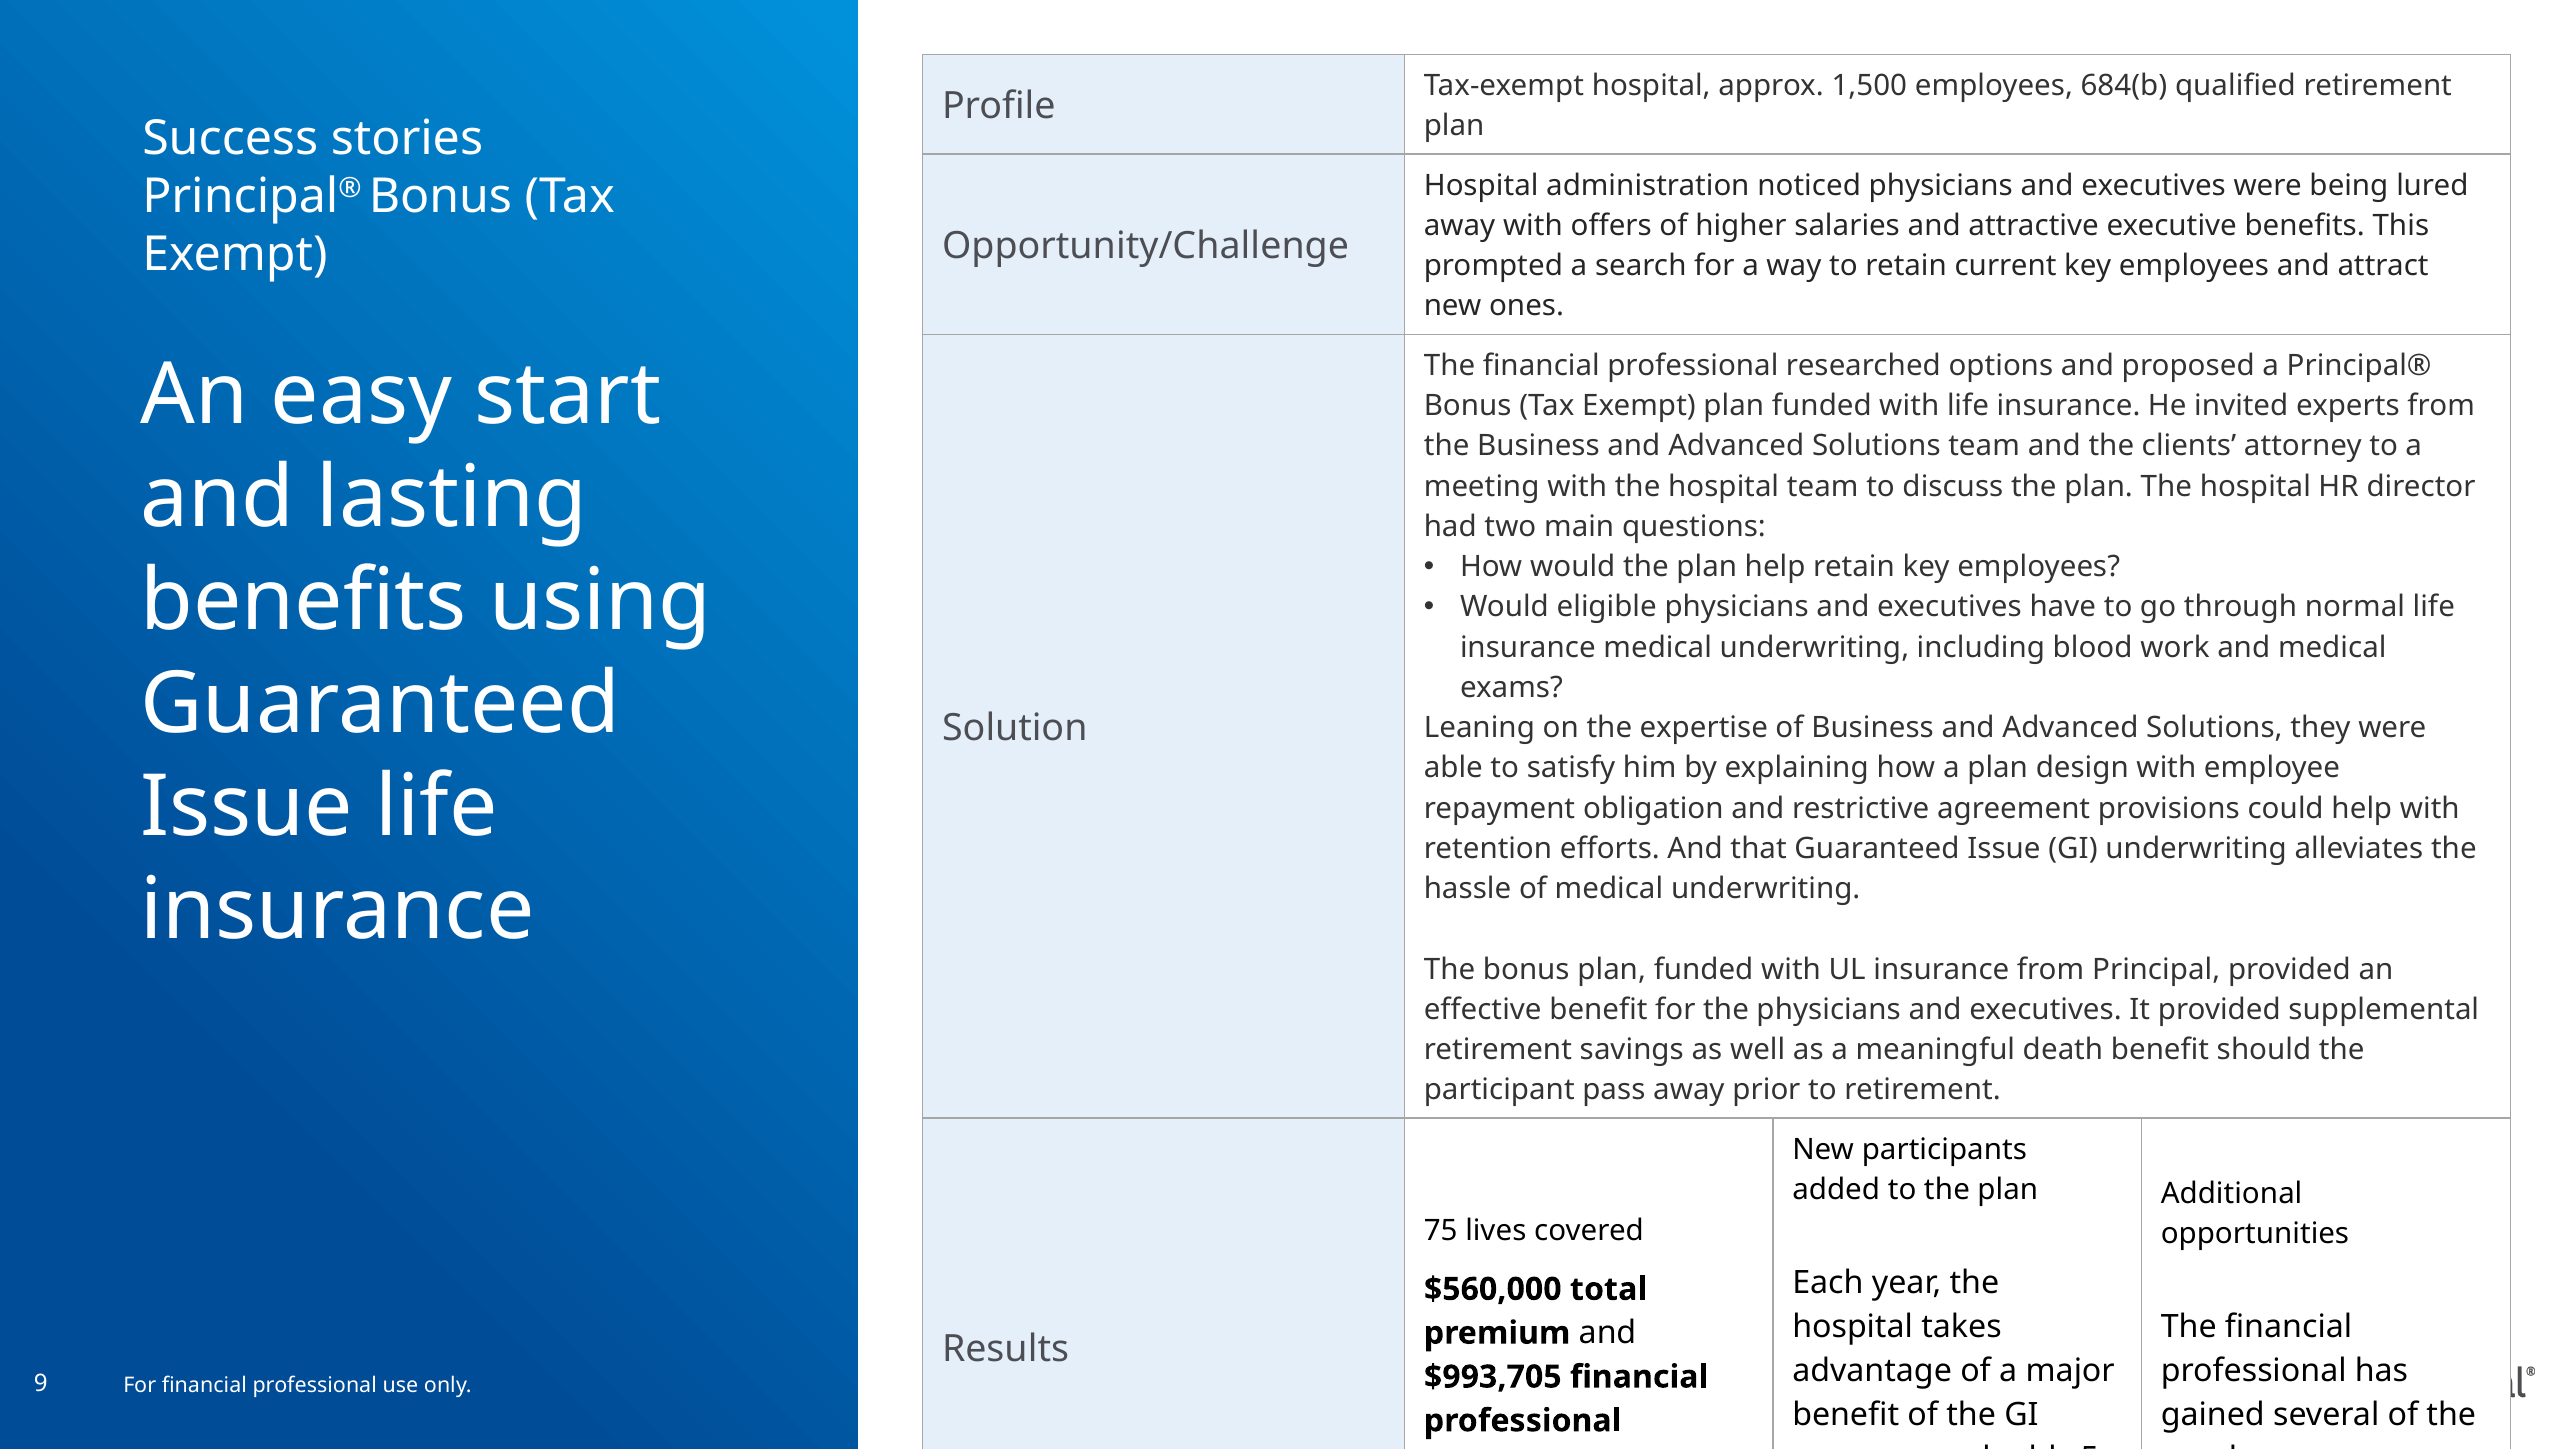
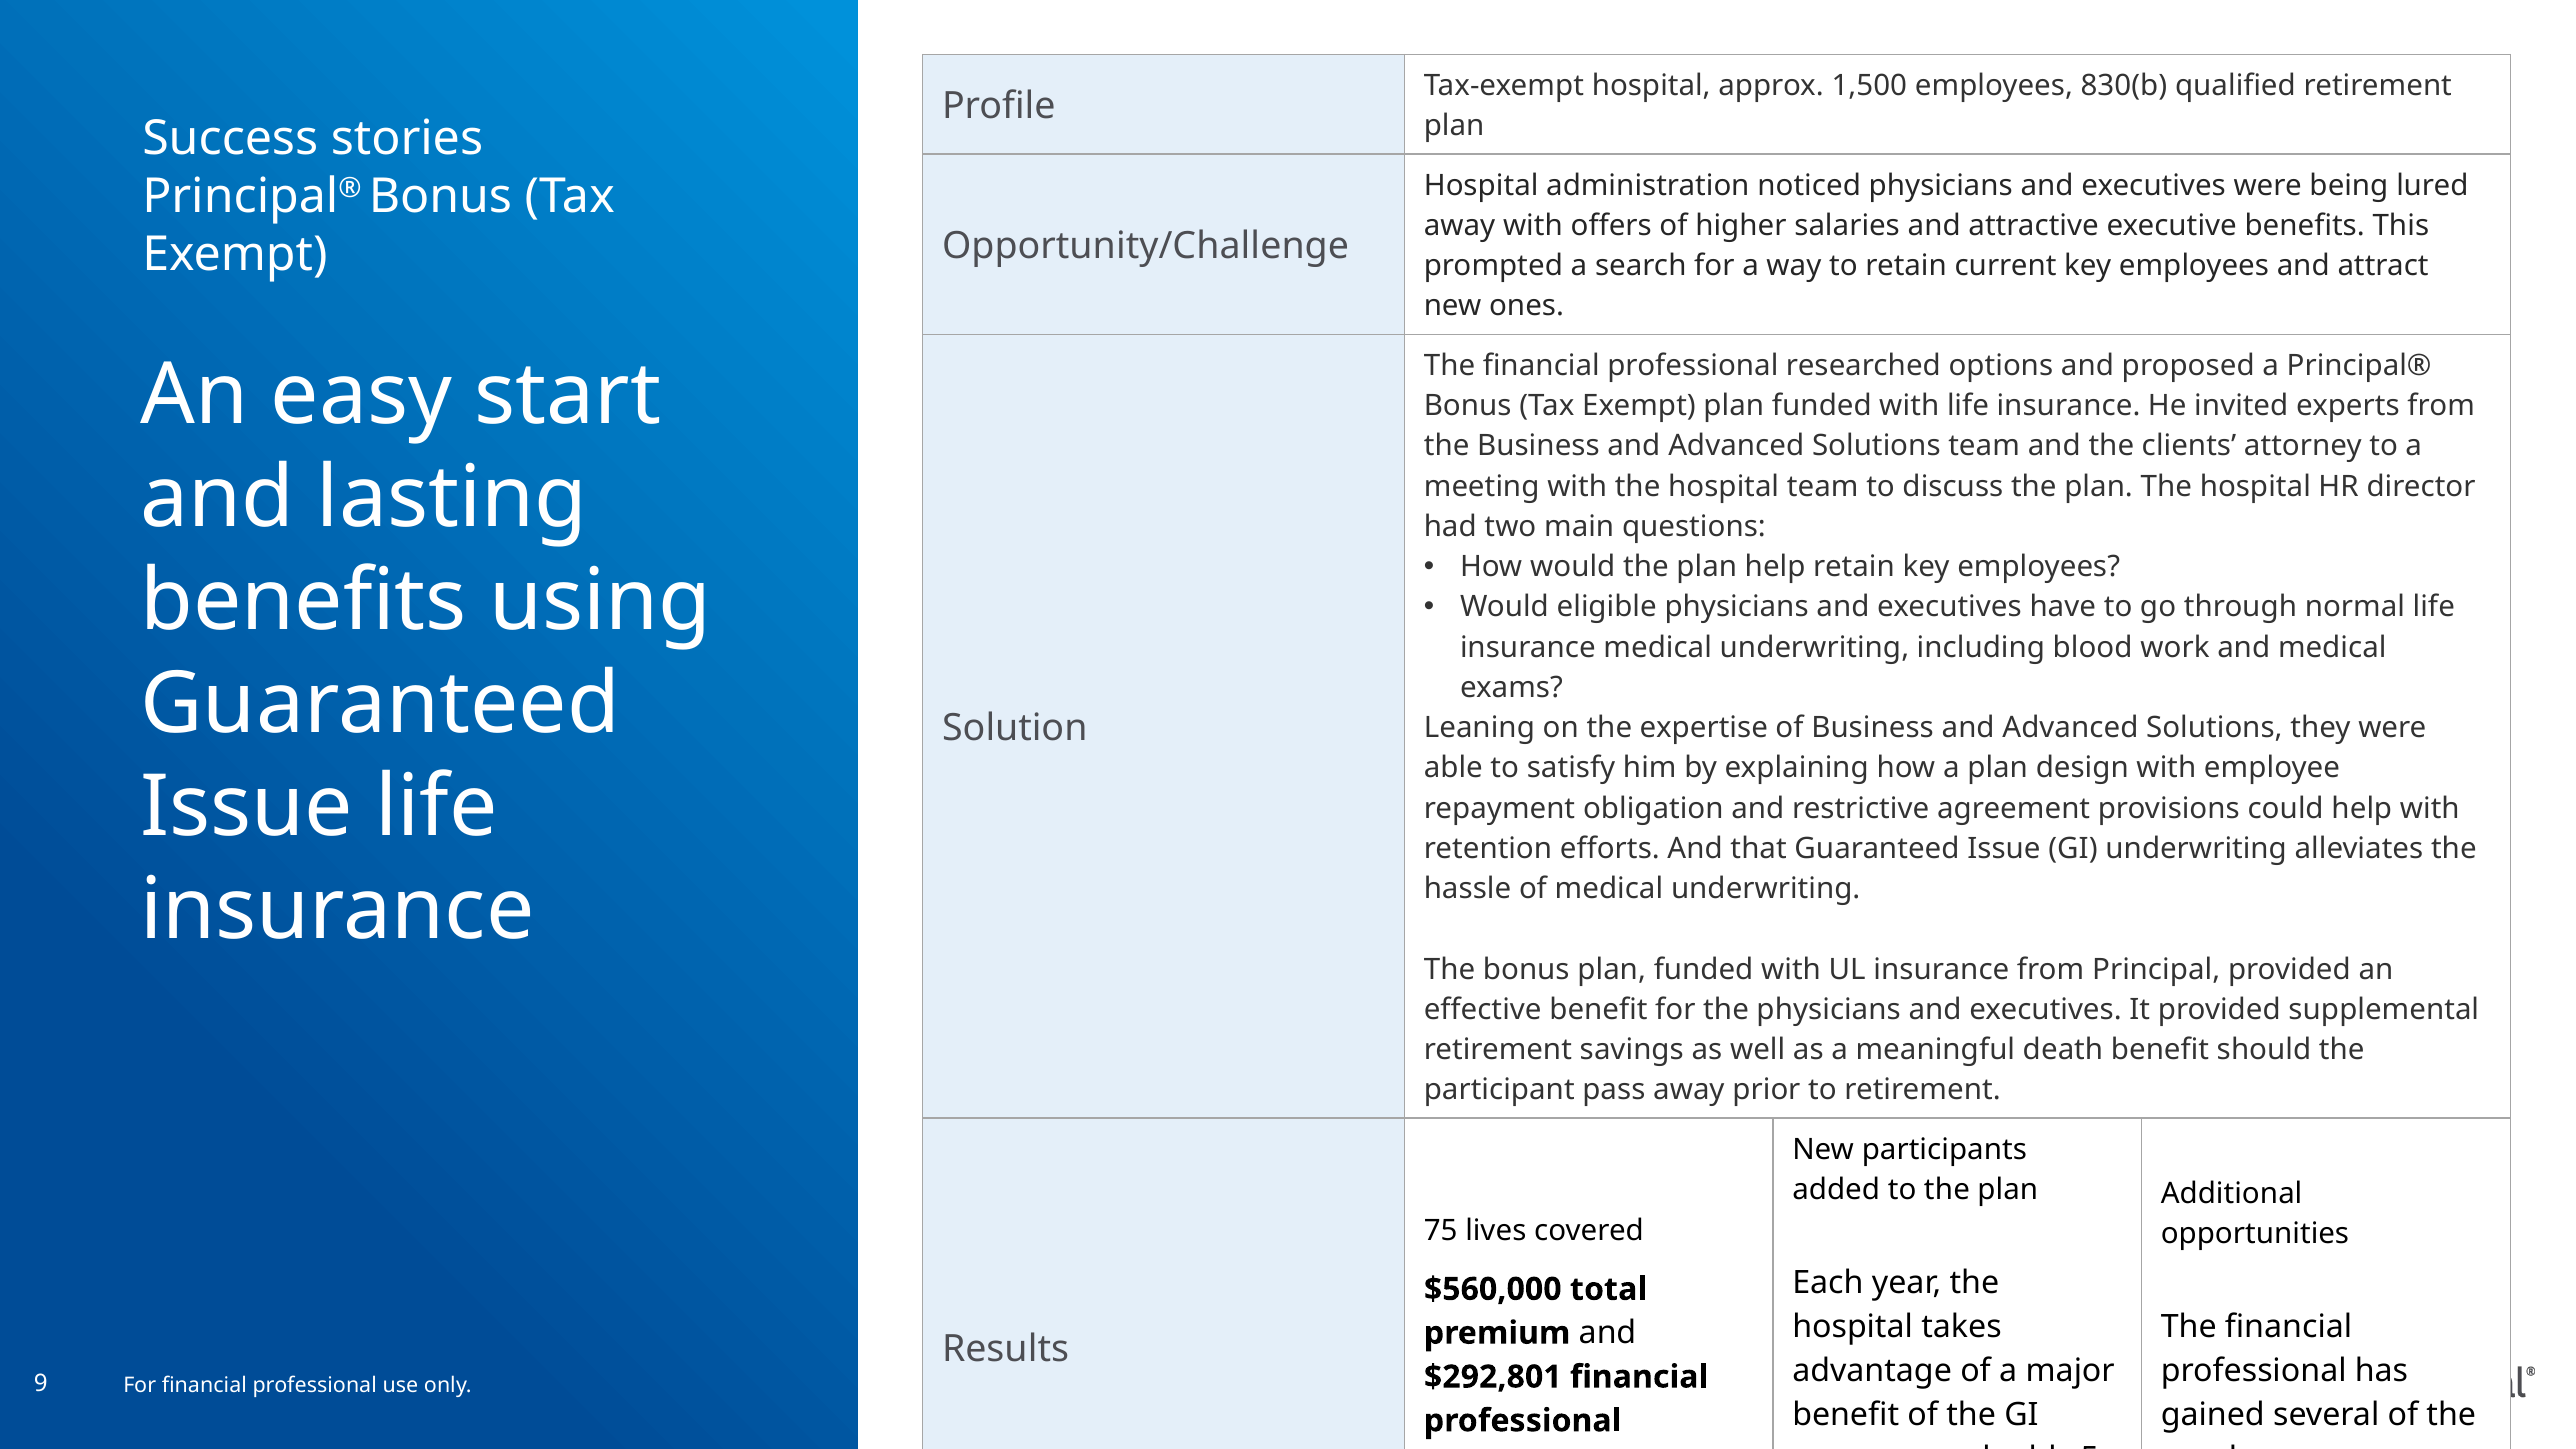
684(b: 684(b -> 830(b (2124, 86)
$993,705: $993,705 -> $292,801 (1493, 1377)
